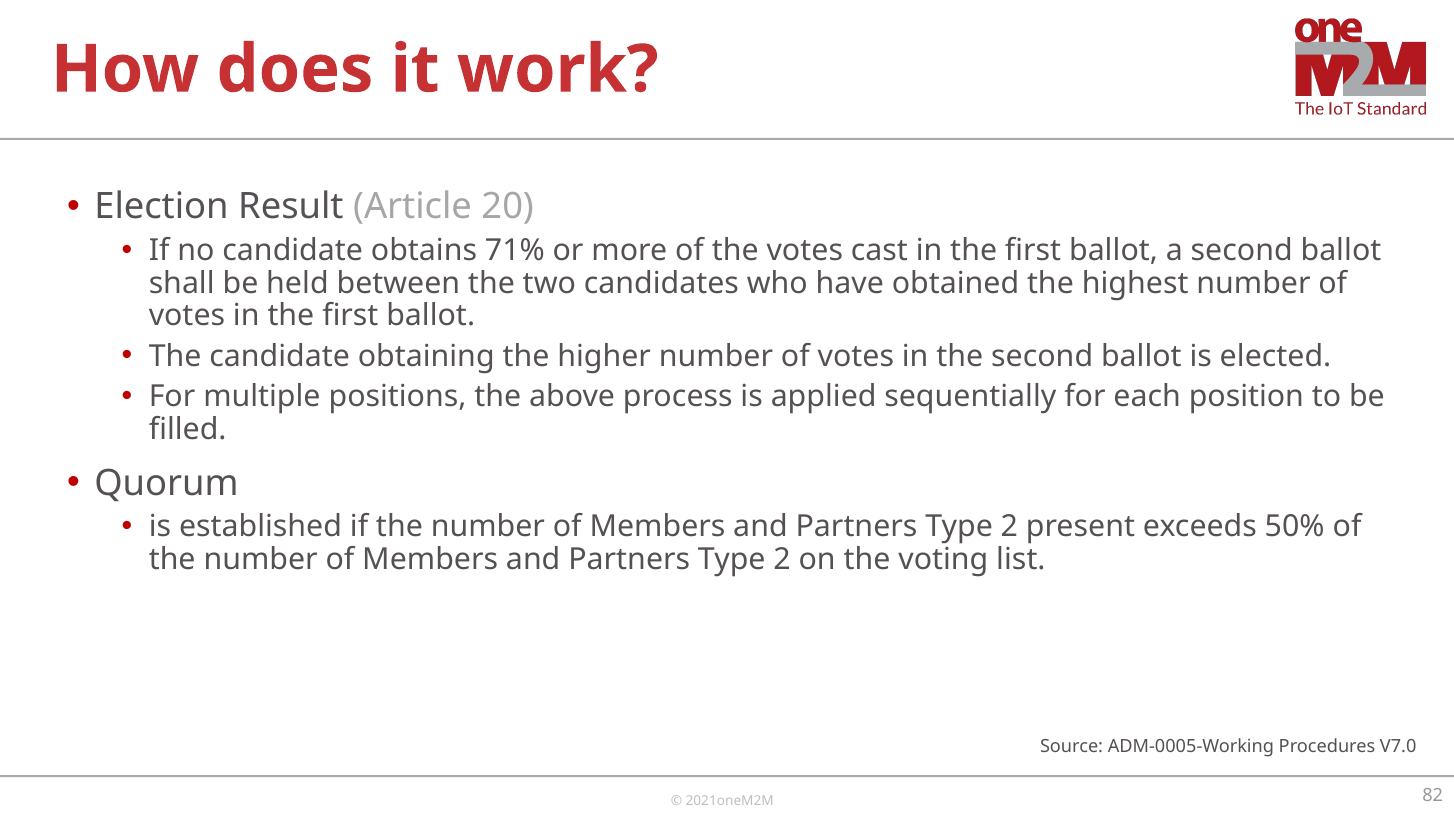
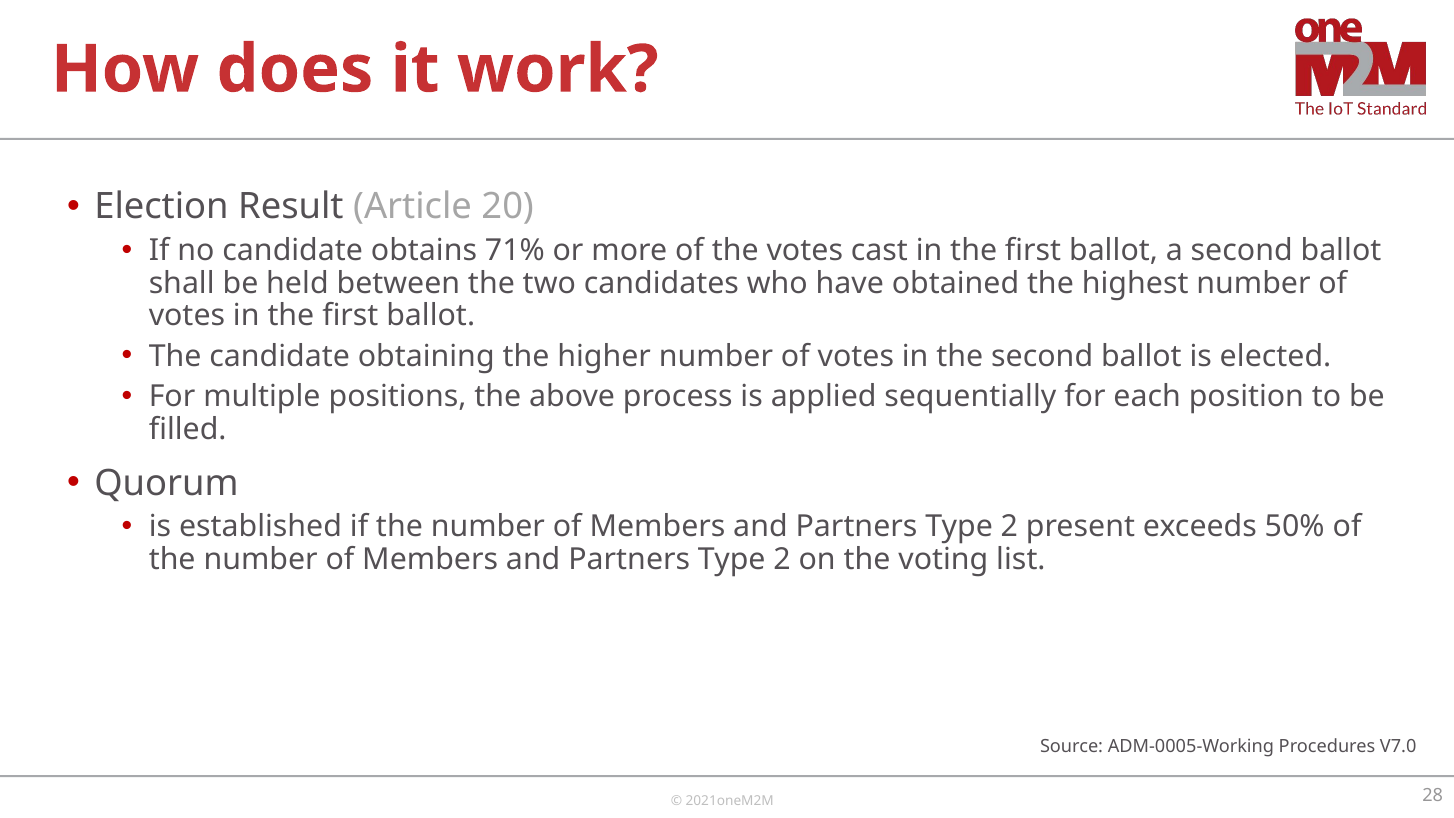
82: 82 -> 28 (1433, 796)
